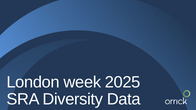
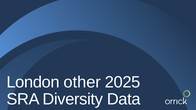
week: week -> other (82, 82)
